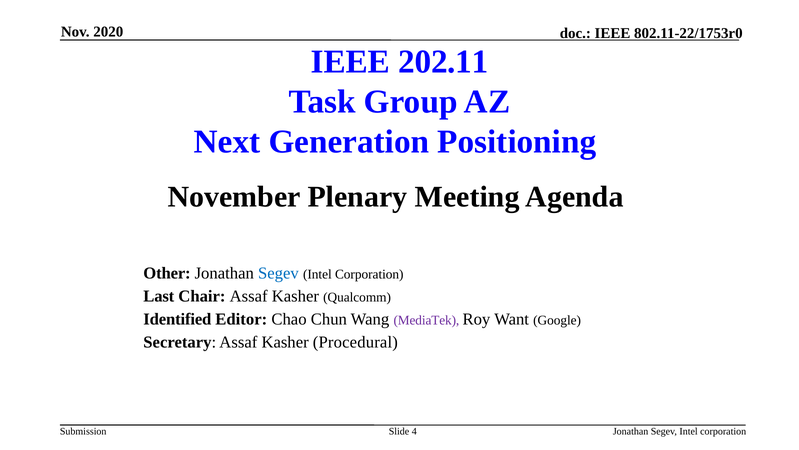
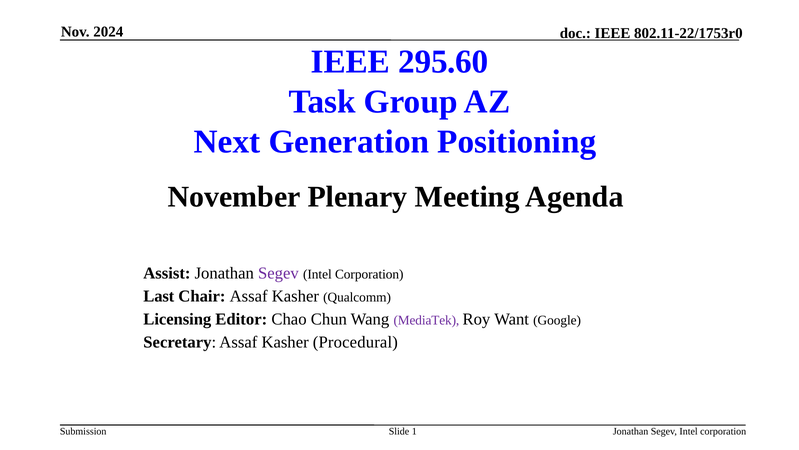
2020: 2020 -> 2024 (108, 32)
202.11: 202.11 -> 295.60 (443, 62)
Other: Other -> Assist (167, 273)
Segev colour: blue -> purple (278, 273)
Identified: Identified -> Licensing (177, 319)
4: 4 -> 1 (414, 431)
